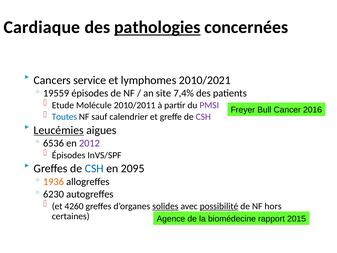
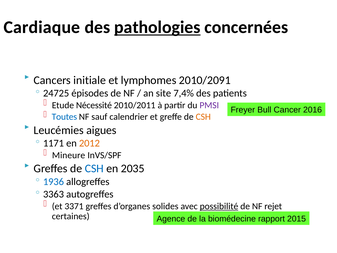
service: service -> initiale (90, 80)
2010/2021: 2010/2021 -> 2010/2091 (205, 80)
19559: 19559 -> 24725 (56, 93)
Molécule: Molécule -> Nécessité (94, 105)
CSH colour: purple -> orange (203, 117)
Leucémies underline: present -> none (59, 130)
6536: 6536 -> 1171 (54, 143)
2012 colour: purple -> orange (89, 143)
Épisodes: Épisodes -> Mineure (69, 155)
2095: 2095 -> 2035 (133, 168)
1936 colour: orange -> blue (54, 182)
6230: 6230 -> 3363 (54, 194)
4260: 4260 -> 3371 (74, 206)
solides underline: present -> none (165, 206)
hors: hors -> rejet (273, 206)
